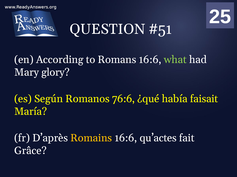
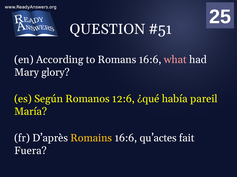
what colour: light green -> pink (175, 60)
76:6: 76:6 -> 12:6 (123, 99)
faisait: faisait -> pareil (204, 99)
Grâce: Grâce -> Fuera (30, 151)
